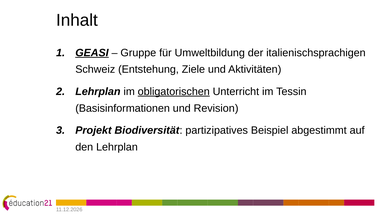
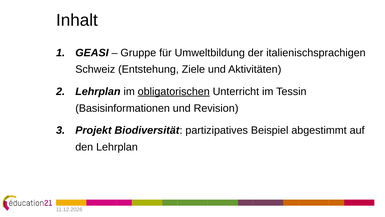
GEASI underline: present -> none (92, 53)
